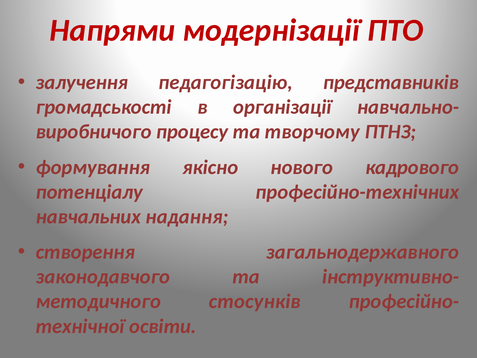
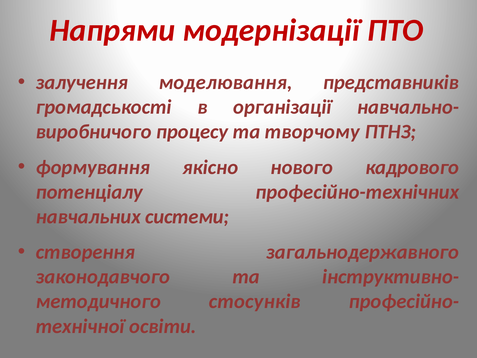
педагогізацію: педагогізацію -> моделювання (226, 82)
надання: надання -> системи (187, 216)
